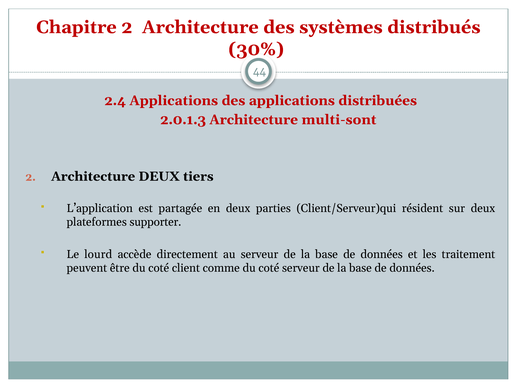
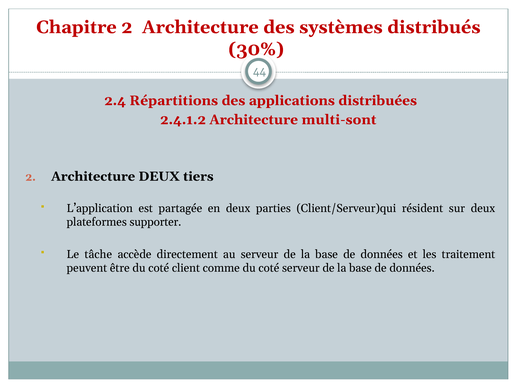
2.4 Applications: Applications -> Répartitions (174, 101)
2.0.1.3: 2.0.1.3 -> 2.4.1.2 (183, 120)
lourd: lourd -> tâche (98, 254)
